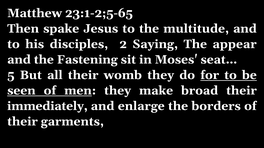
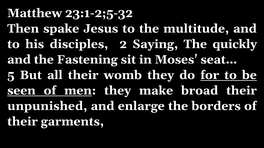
23:1-2;5-65: 23:1-2;5-65 -> 23:1-2;5-32 (99, 13)
appear: appear -> quickly (235, 44)
immediately: immediately -> unpunished (47, 106)
